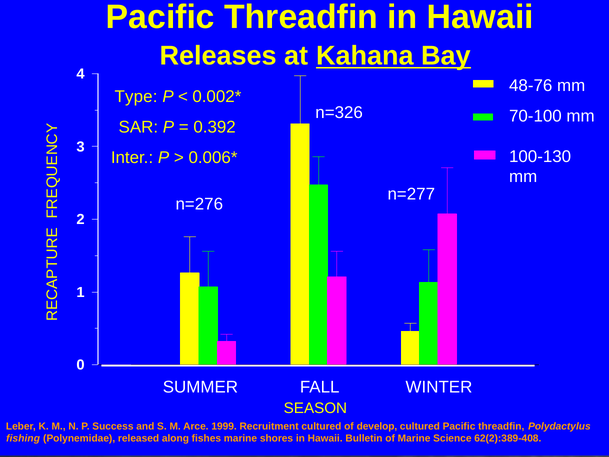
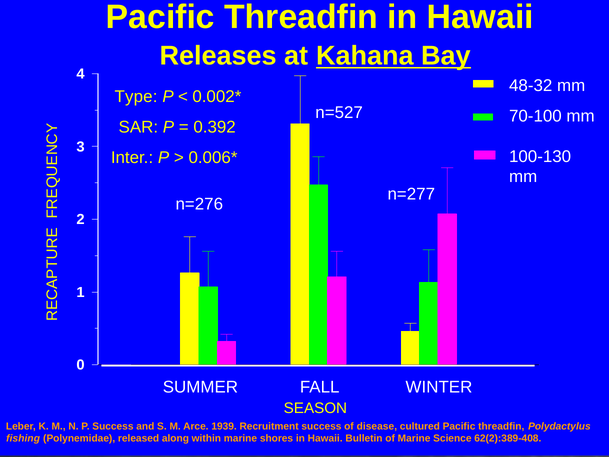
48-76: 48-76 -> 48-32 (531, 85)
n=326: n=326 -> n=527 (339, 113)
1999: 1999 -> 1939 (224, 426)
Recruitment cultured: cultured -> success (321, 426)
develop: develop -> disease (377, 426)
fishes: fishes -> within (206, 438)
